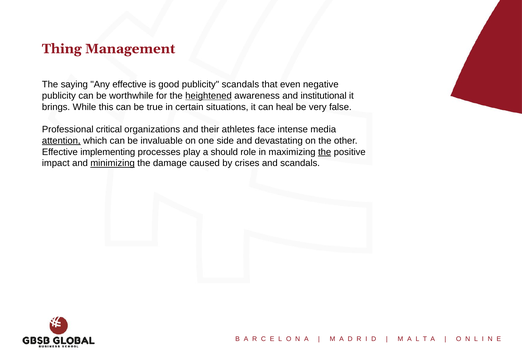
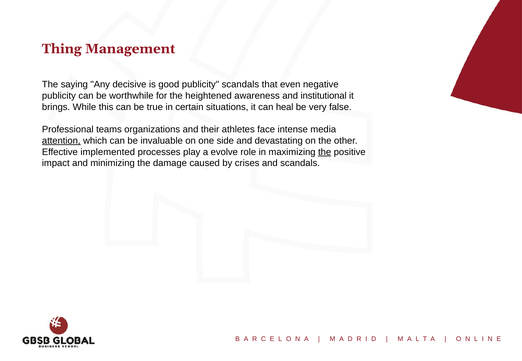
Any effective: effective -> decisive (129, 85)
heightened underline: present -> none (209, 96)
critical: critical -> teams (109, 130)
implementing: implementing -> implemented (108, 152)
should: should -> evolve (224, 152)
minimizing underline: present -> none (113, 163)
